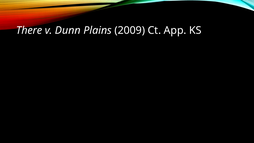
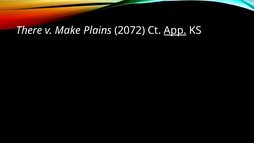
Dunn: Dunn -> Make (68, 30)
2009: 2009 -> 2072 (130, 30)
App underline: none -> present (175, 30)
